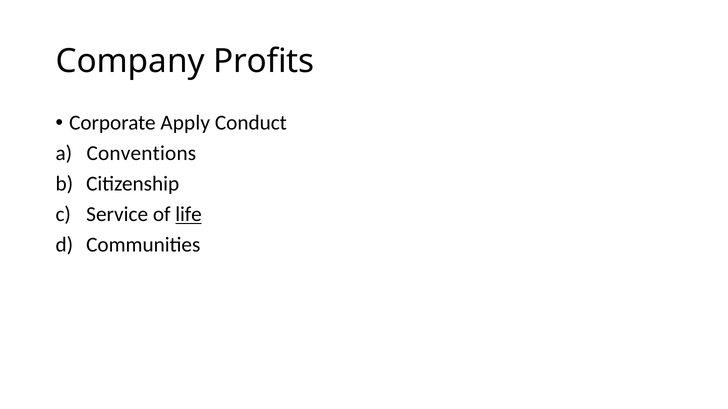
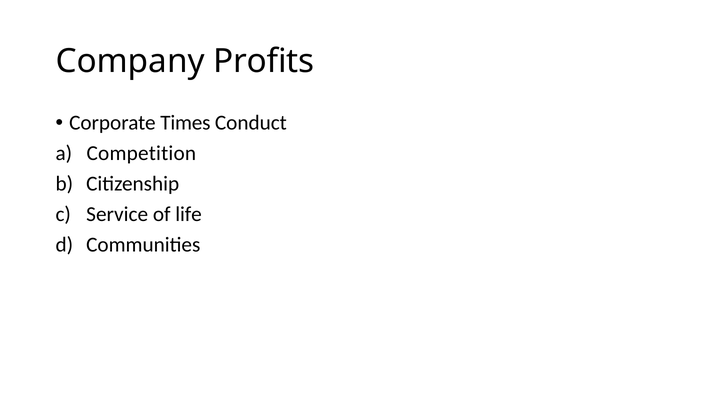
Apply: Apply -> Times (185, 123)
Conventions: Conventions -> Competition (141, 154)
life underline: present -> none (189, 215)
